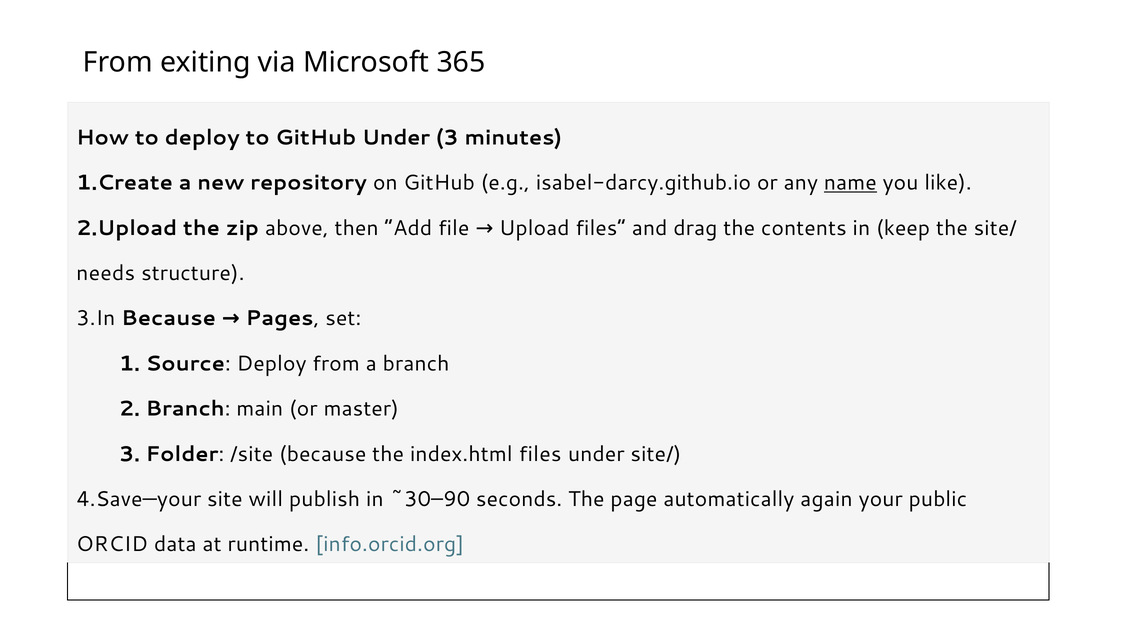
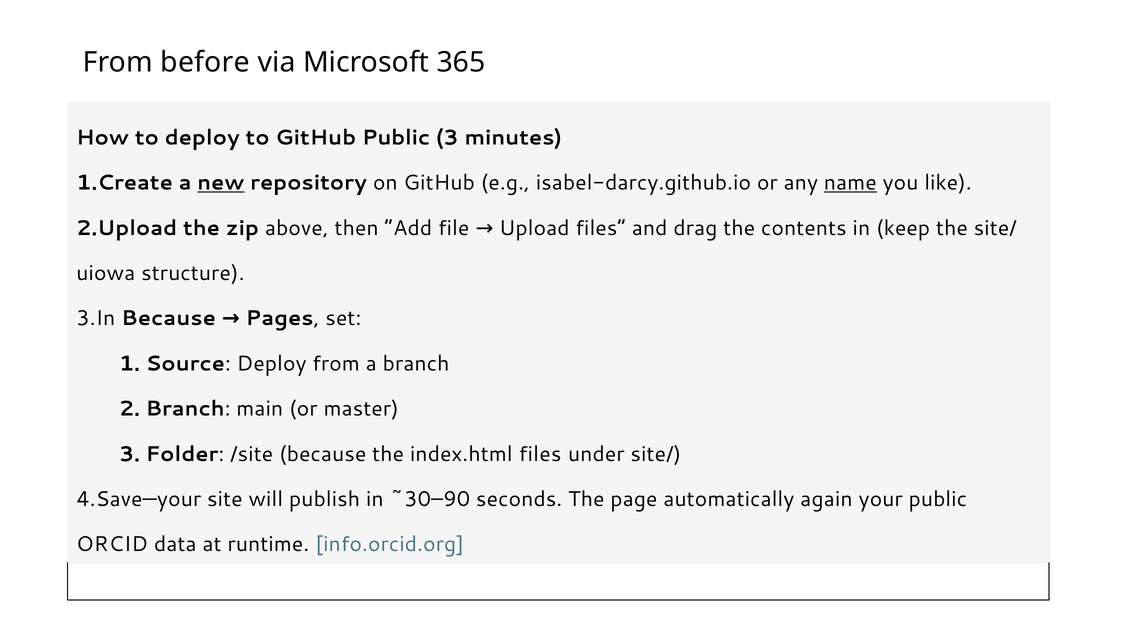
exiting: exiting -> before (205, 62)
GitHub Under: Under -> Public (396, 138)
new underline: none -> present (221, 183)
needs: needs -> uiowa (106, 273)
